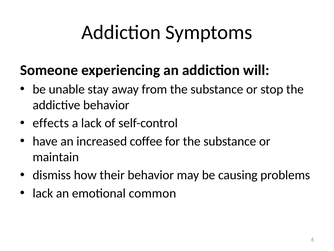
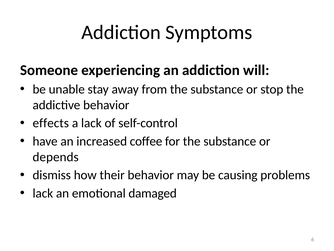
maintain: maintain -> depends (56, 157)
common: common -> damaged (153, 193)
